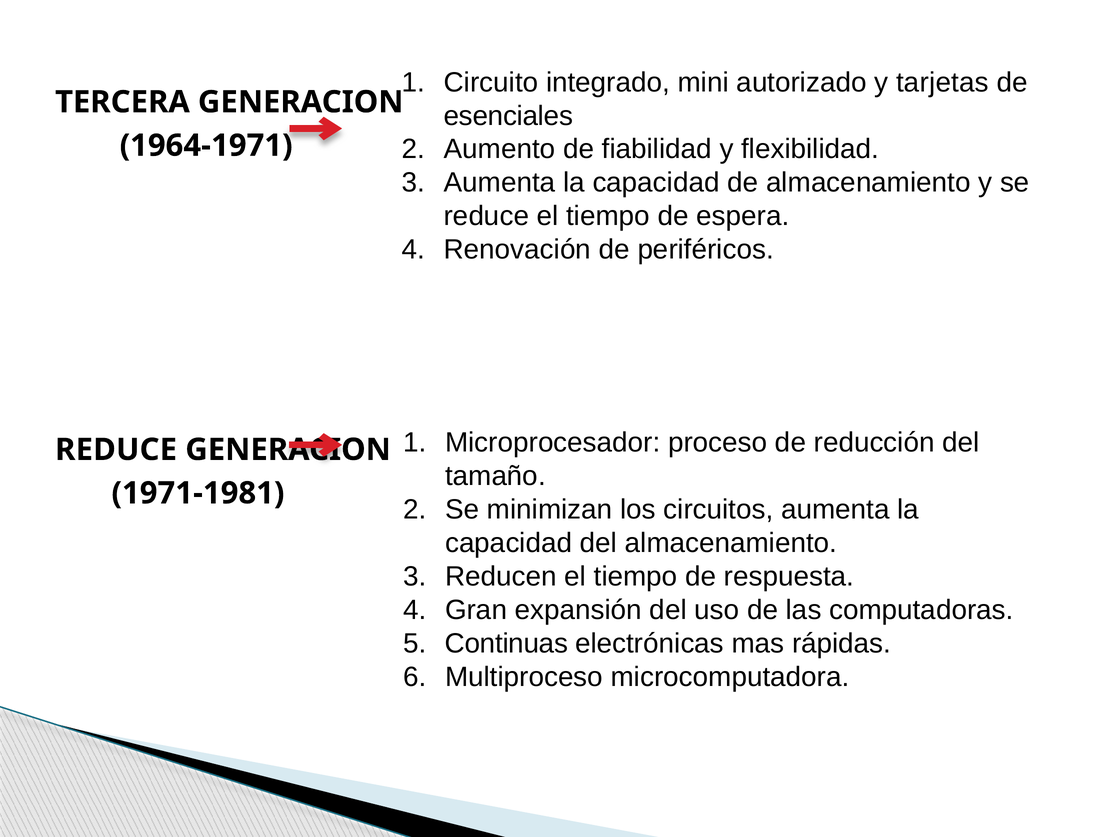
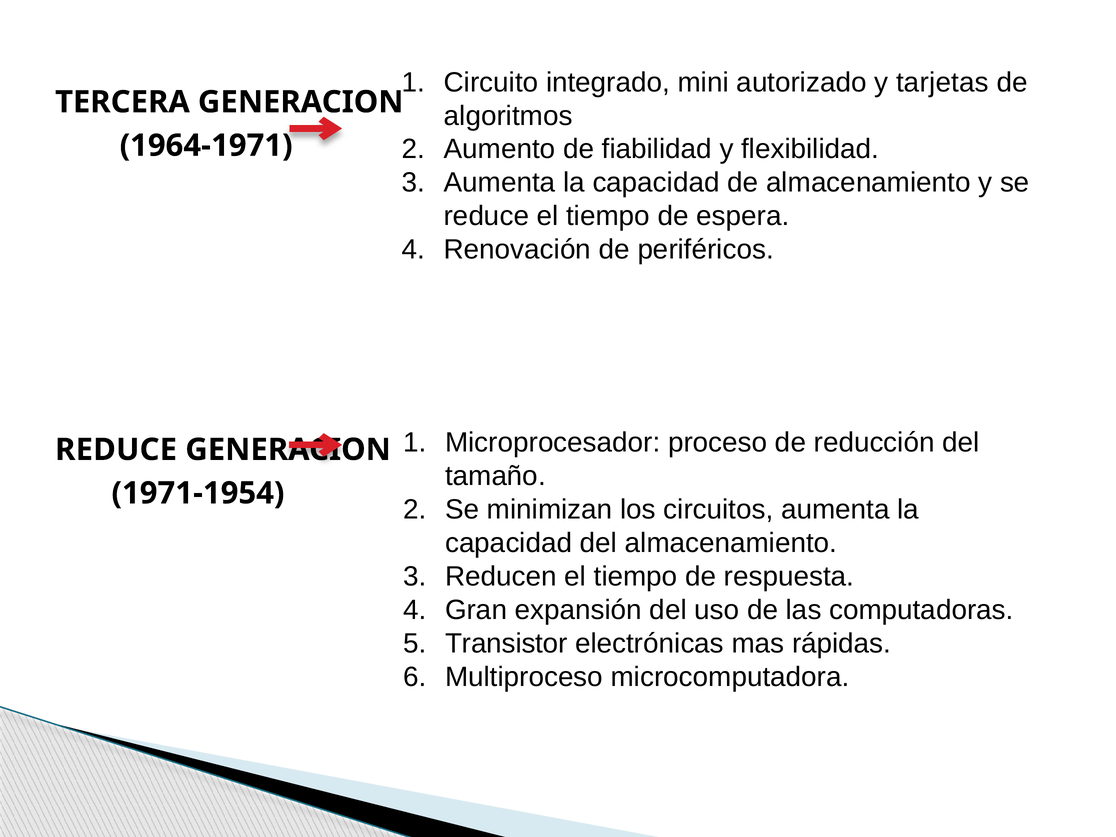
esenciales: esenciales -> algoritmos (508, 116)
1971-1981: 1971-1981 -> 1971-1954 (198, 493)
Continuas: Continuas -> Transistor (506, 644)
